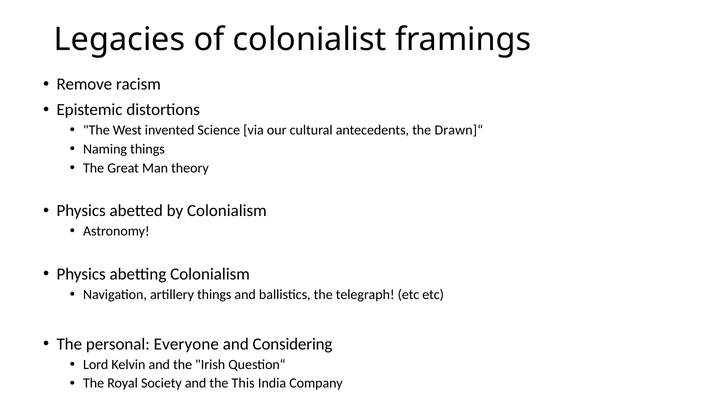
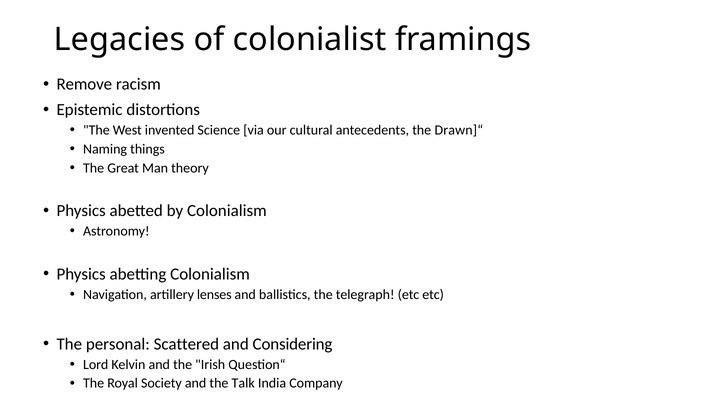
artillery things: things -> lenses (214, 295)
Everyone: Everyone -> Scattered (186, 344)
This: This -> Talk (243, 384)
